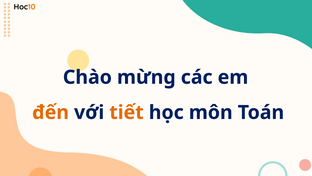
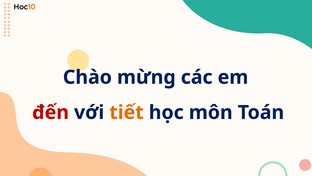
đến colour: orange -> red (51, 112)
